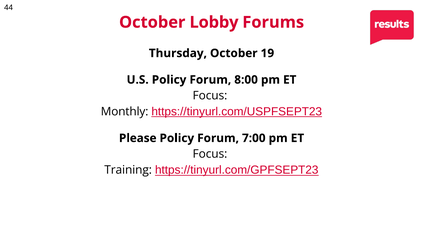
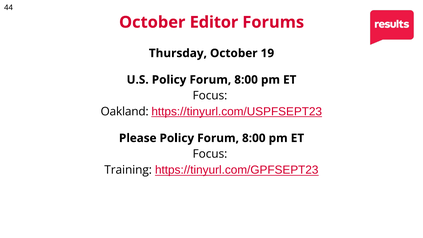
Lobby: Lobby -> Editor (214, 22)
Monthly: Monthly -> Oakland (125, 112)
7:00: 7:00 -> 8:00 (254, 138)
